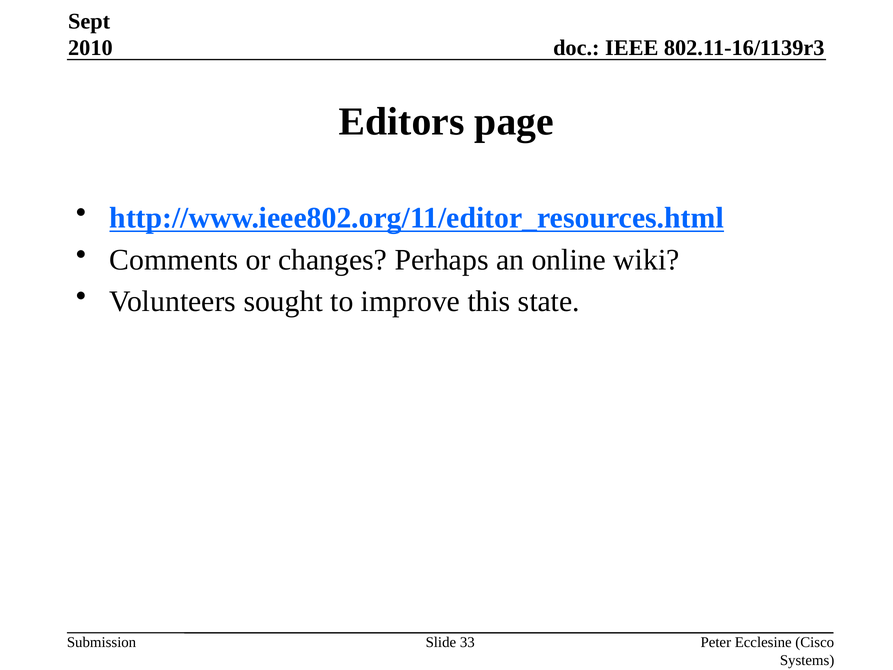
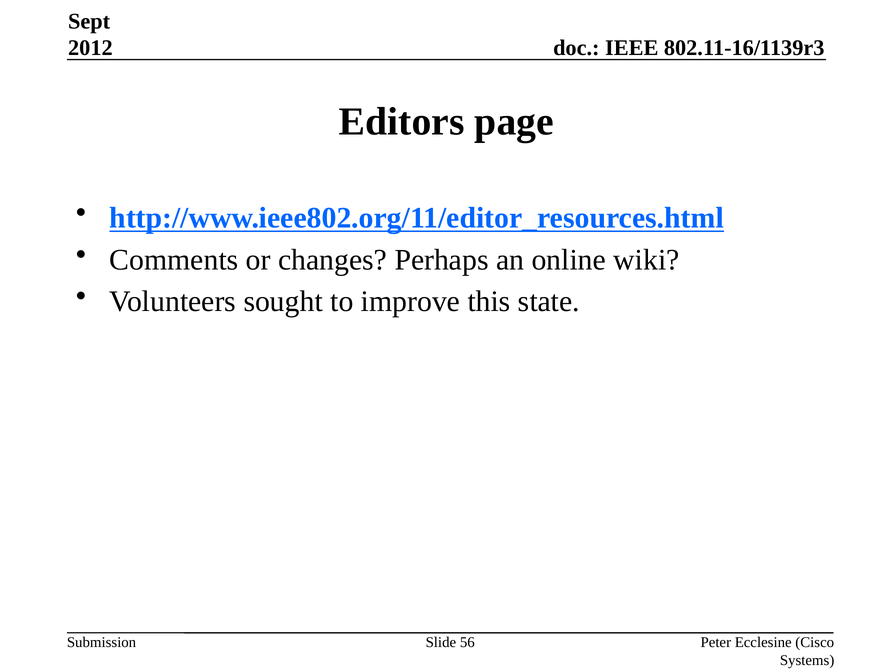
2010: 2010 -> 2012 (90, 48)
33: 33 -> 56 (467, 642)
